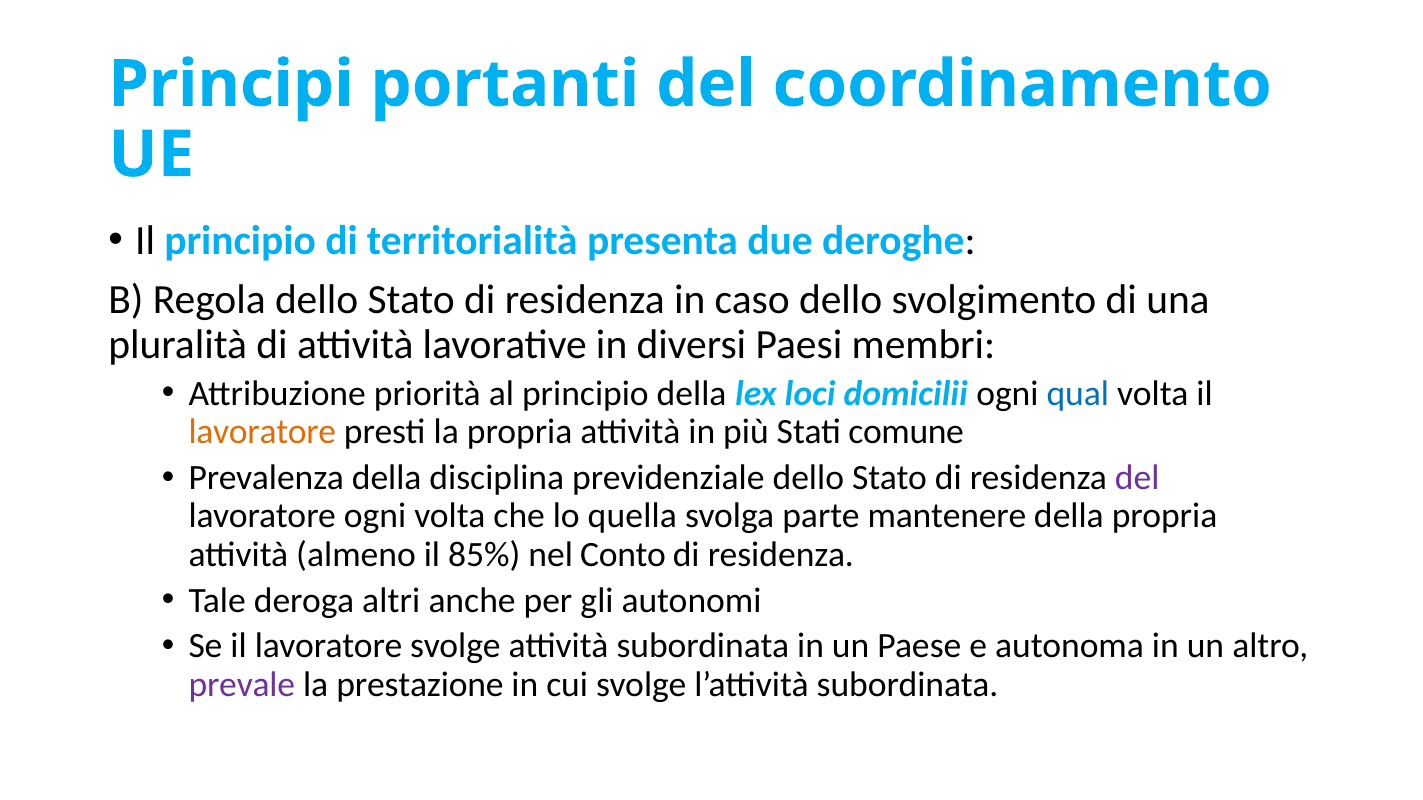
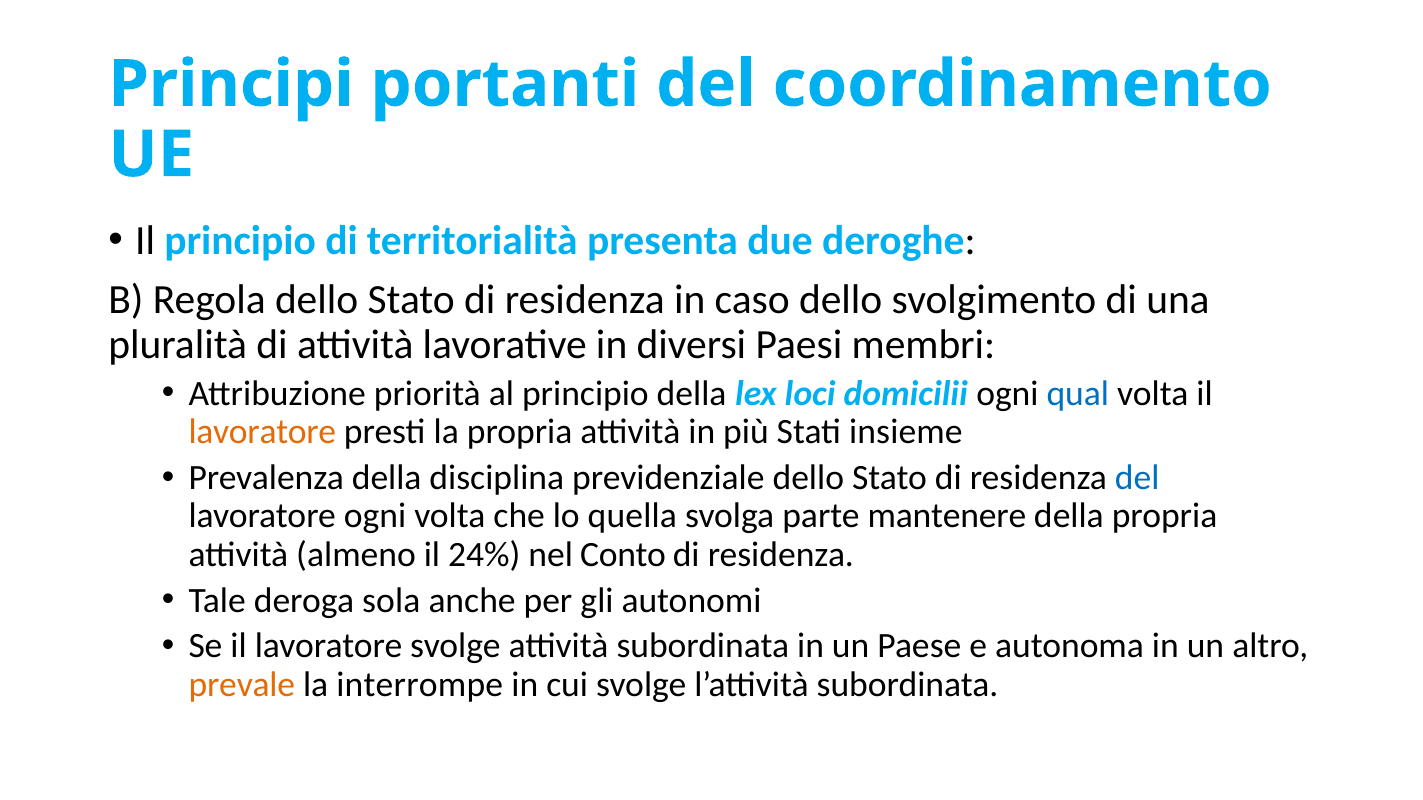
comune: comune -> insieme (906, 432)
del colour: purple -> blue (1137, 478)
85%: 85% -> 24% (484, 555)
altri: altri -> sola (391, 601)
prevale colour: purple -> orange (242, 685)
prestazione: prestazione -> interrompe (420, 685)
